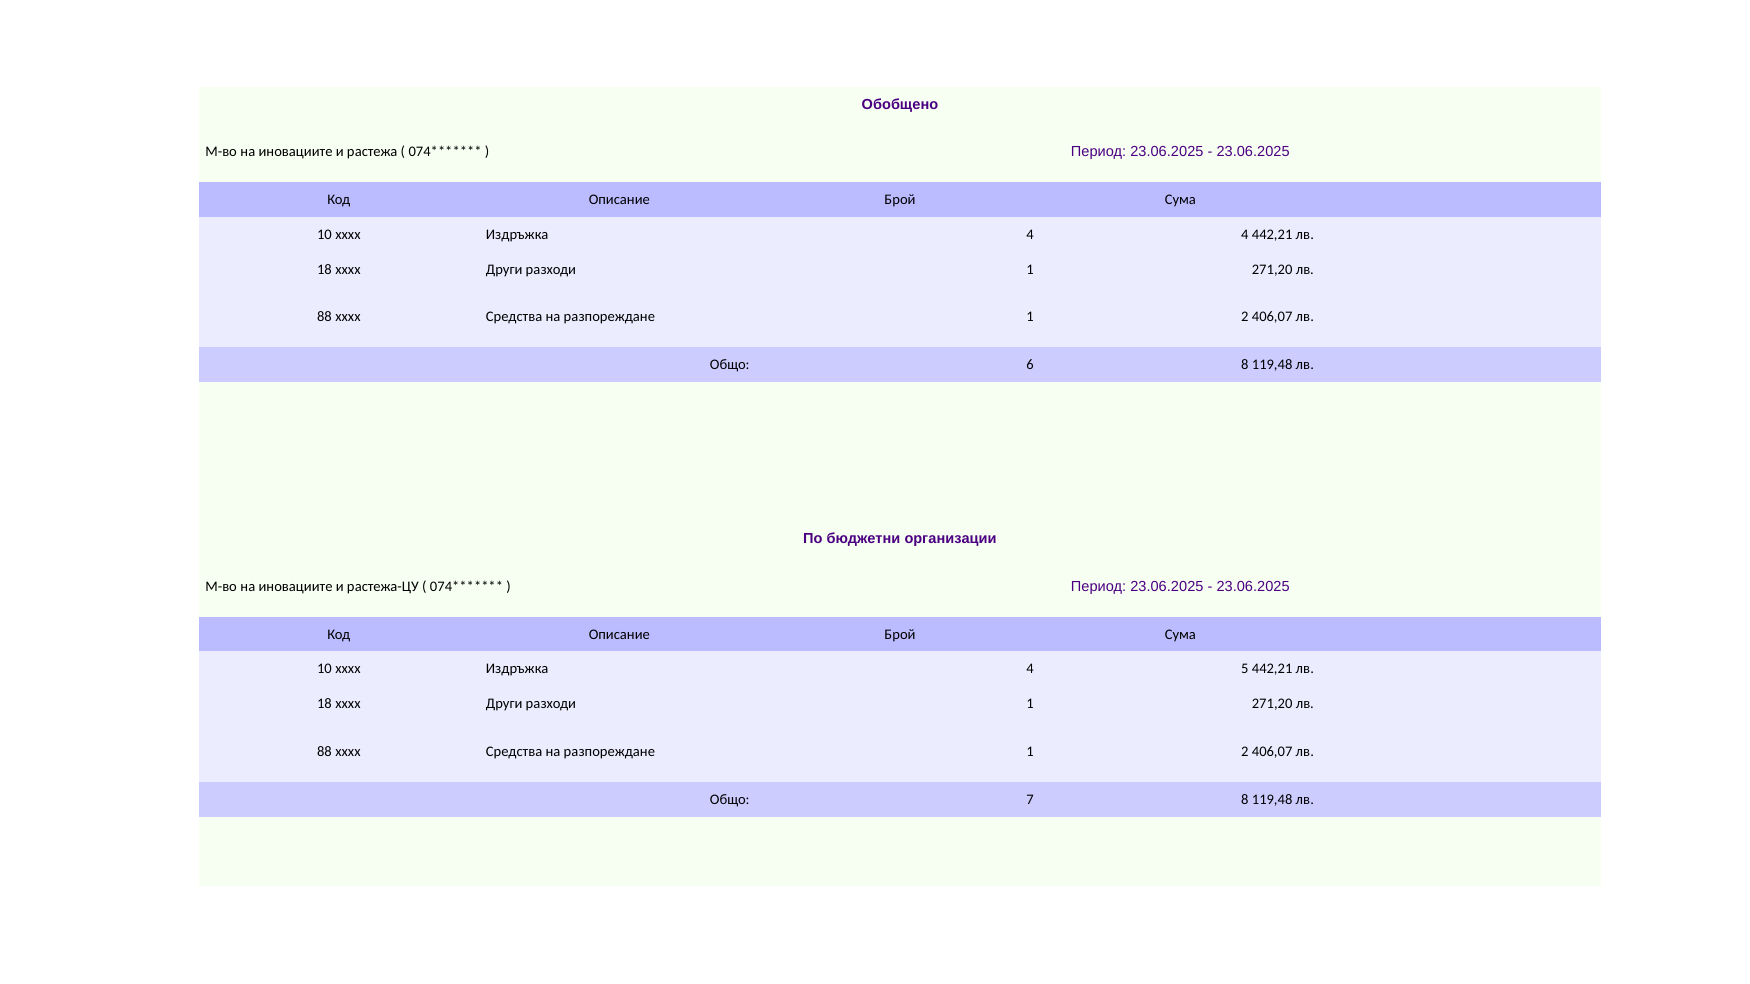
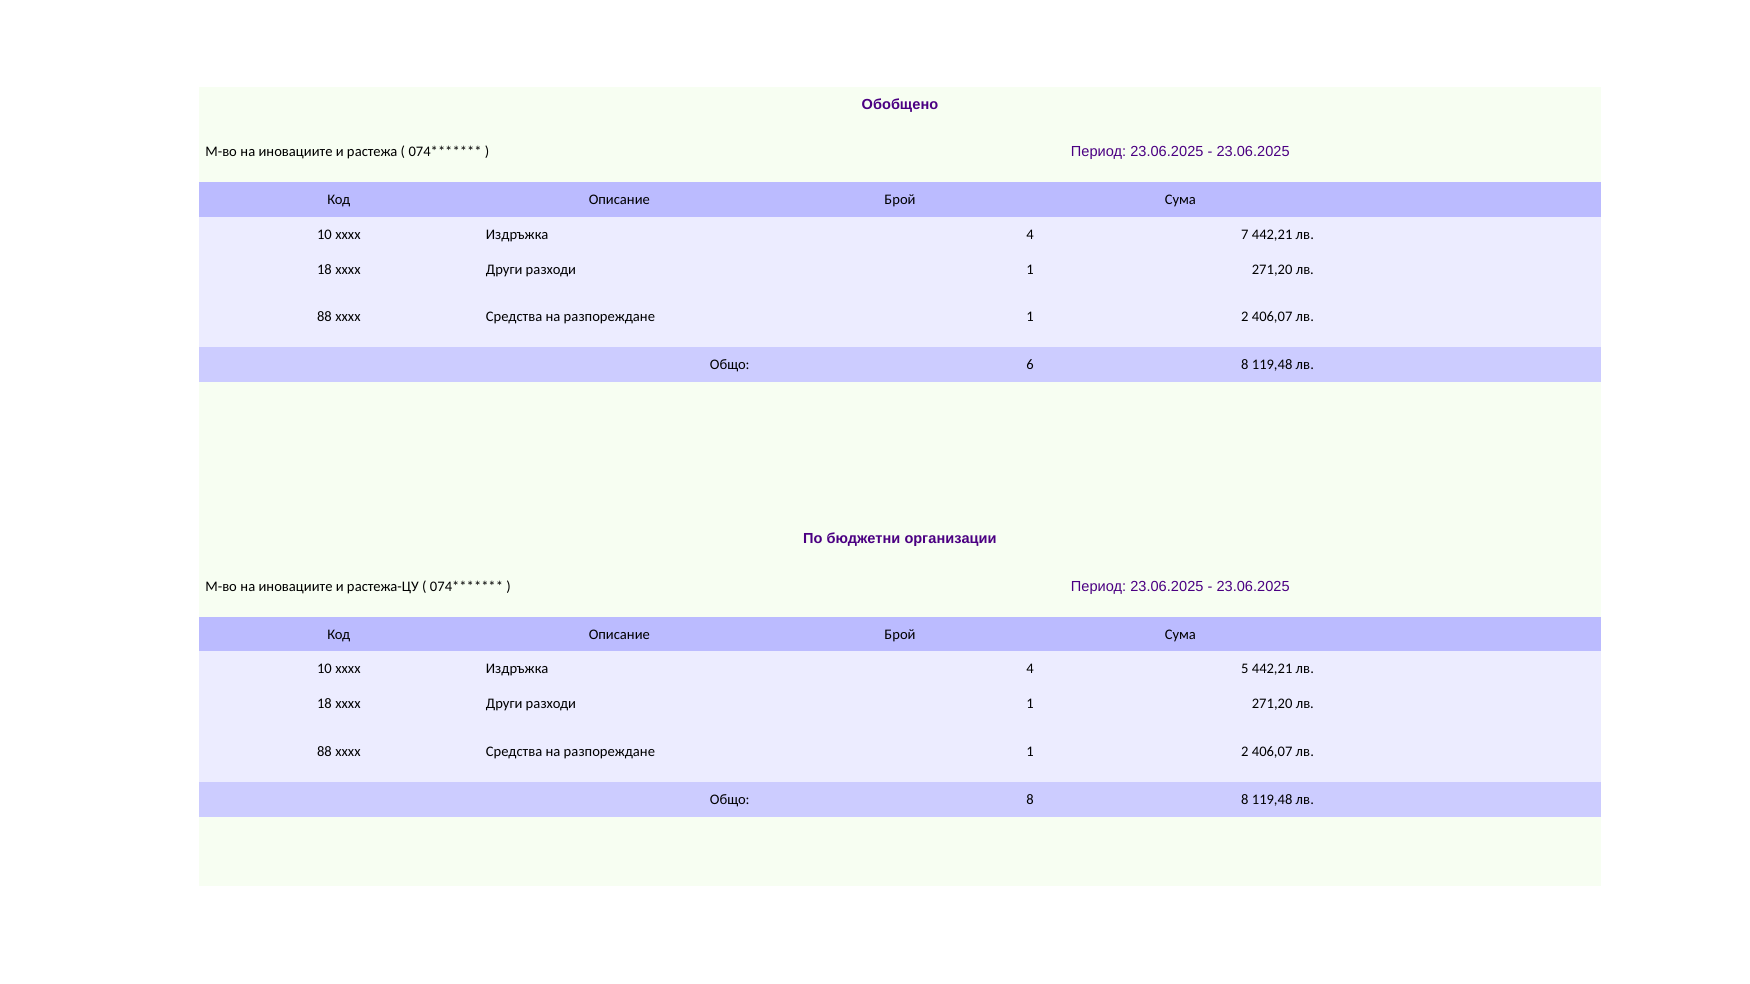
4 4: 4 -> 7 (1245, 235)
Общо 7: 7 -> 8 (1030, 800)
